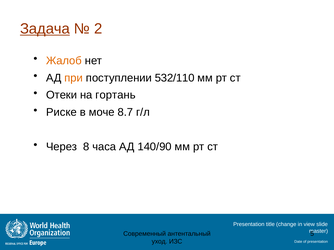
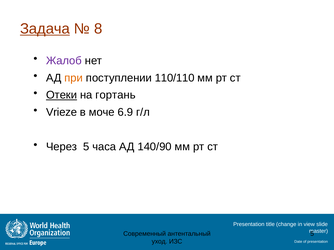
2: 2 -> 8 (98, 29)
Жалоб colour: orange -> purple (64, 61)
532/110: 532/110 -> 110/110 (175, 78)
Отеки underline: none -> present (62, 95)
Риске: Риске -> Vrieze (62, 113)
8.7: 8.7 -> 6.9 (125, 113)
Через 8: 8 -> 5 (86, 147)
